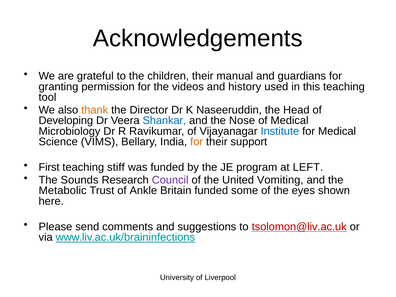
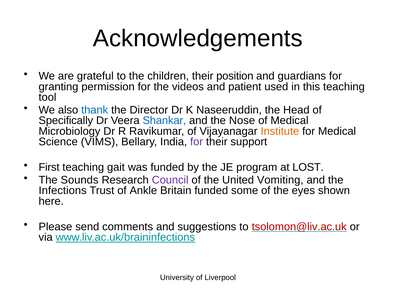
manual: manual -> position (235, 76)
history: history -> patient (245, 87)
thank colour: orange -> blue (95, 110)
Developing: Developing -> Specifically (66, 121)
Institute colour: blue -> orange (280, 131)
for colour: orange -> purple (197, 142)
stiff: stiff -> gait (116, 167)
LEFT: LEFT -> LOST (308, 167)
Metabolic: Metabolic -> Infections (63, 191)
